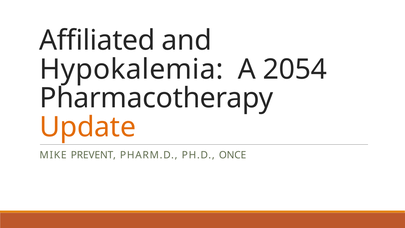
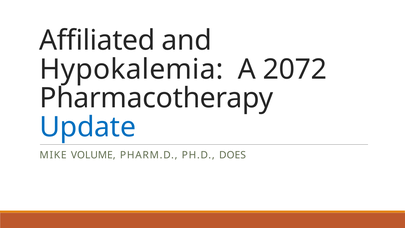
2054: 2054 -> 2072 (295, 69)
Update colour: orange -> blue (88, 127)
PREVENT: PREVENT -> VOLUME (93, 155)
ONCE: ONCE -> DOES (232, 155)
